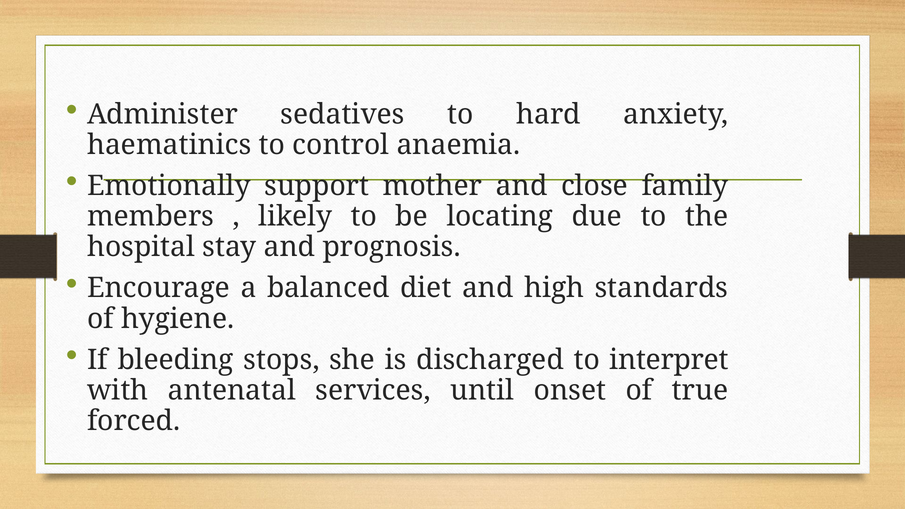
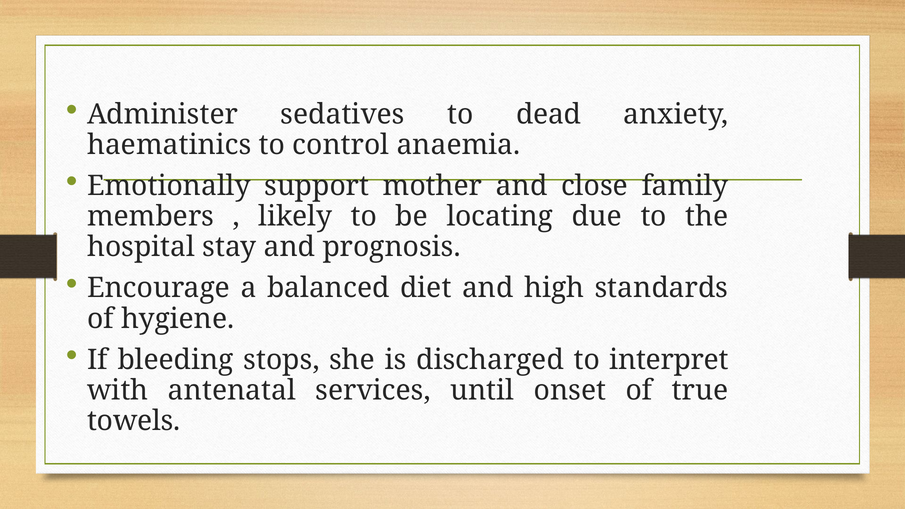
hard: hard -> dead (549, 114)
forced: forced -> towels (134, 421)
